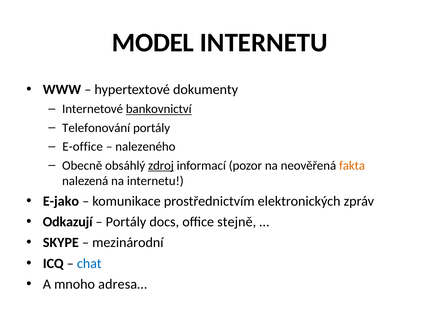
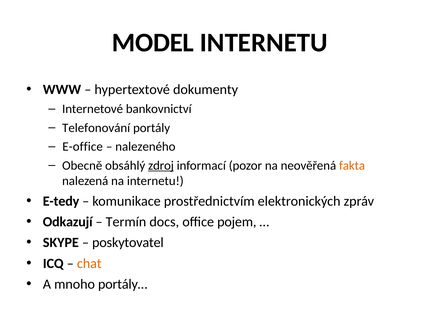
bankovnictví underline: present -> none (159, 109)
E-jako: E-jako -> E-tedy (61, 201)
Portály: Portály -> Termín (126, 222)
stejně: stejně -> pojem (237, 222)
mezinárodní: mezinárodní -> poskytovatel (128, 243)
chat colour: blue -> orange (89, 263)
adresa…: adresa… -> portály… (123, 284)
